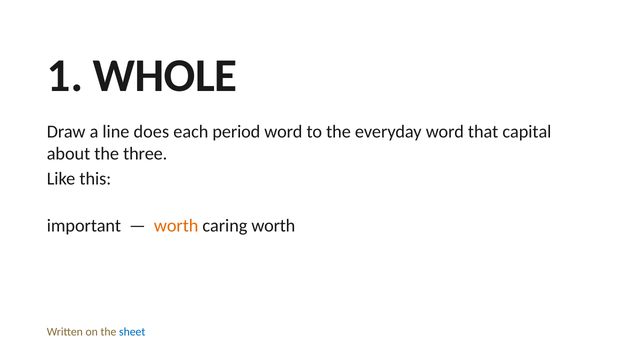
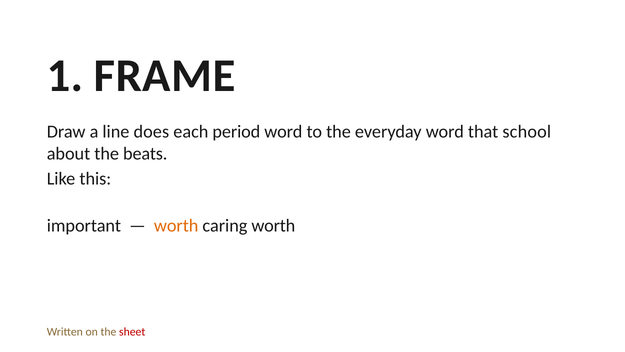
WHOLE: WHOLE -> FRAME (164, 76)
capital: capital -> school (527, 132)
three: three -> beats (145, 154)
sheet colour: blue -> red (132, 331)
